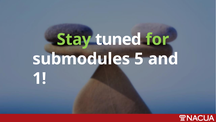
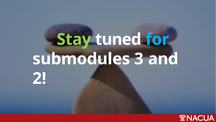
for colour: light green -> light blue (157, 39)
5: 5 -> 3 (139, 59)
1: 1 -> 2 (39, 78)
